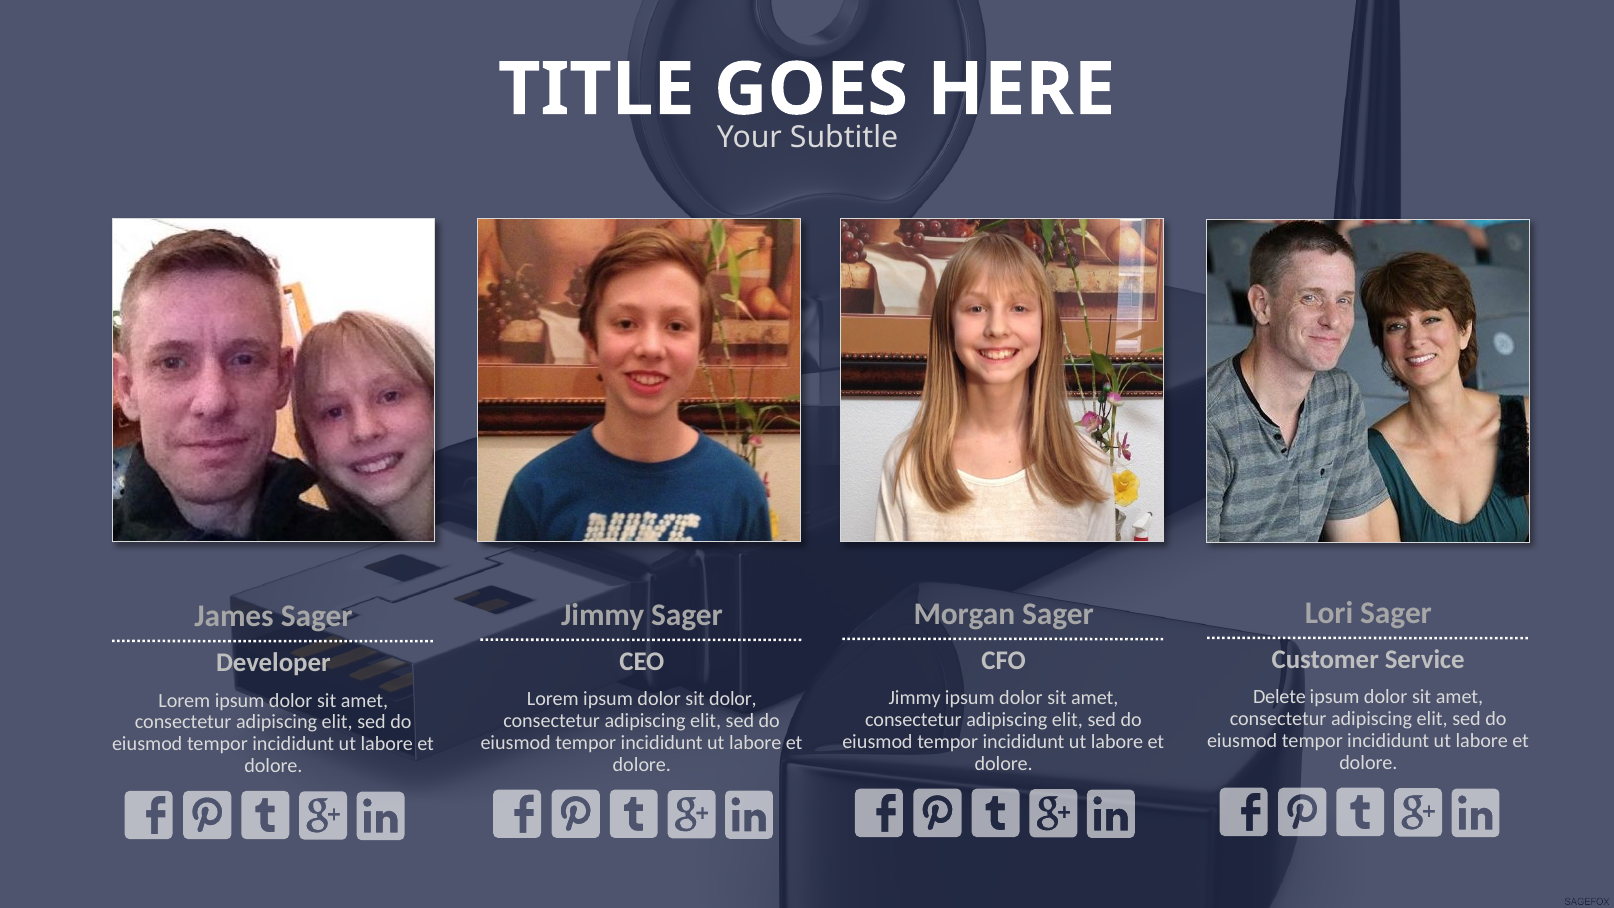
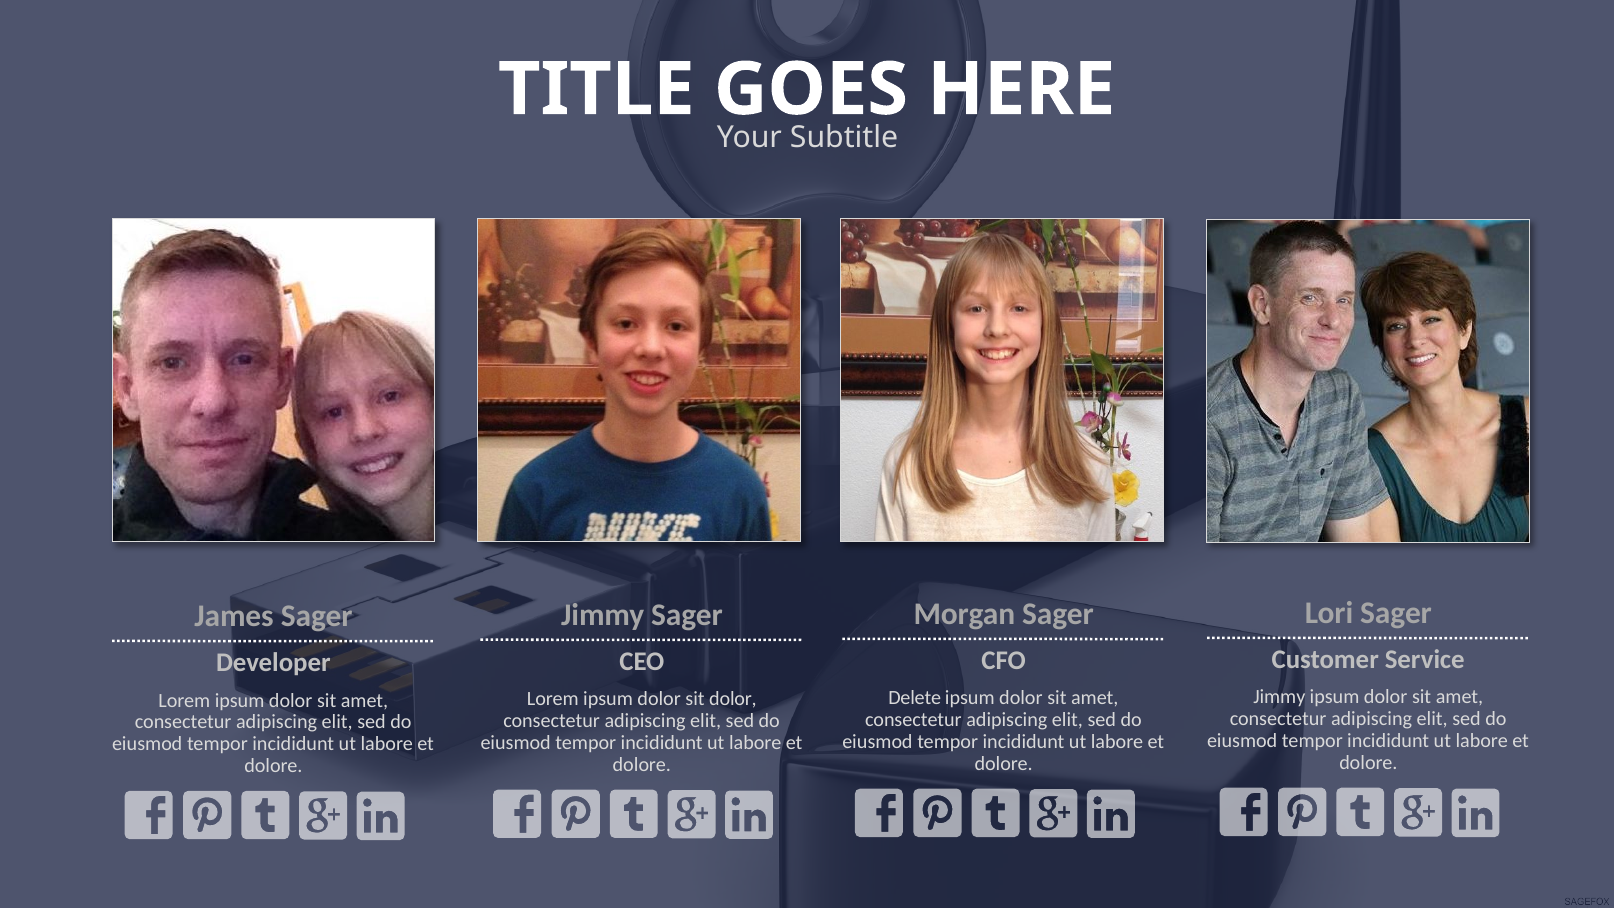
Delete: Delete -> Jimmy (1279, 697)
Jimmy: Jimmy -> Delete (915, 698)
